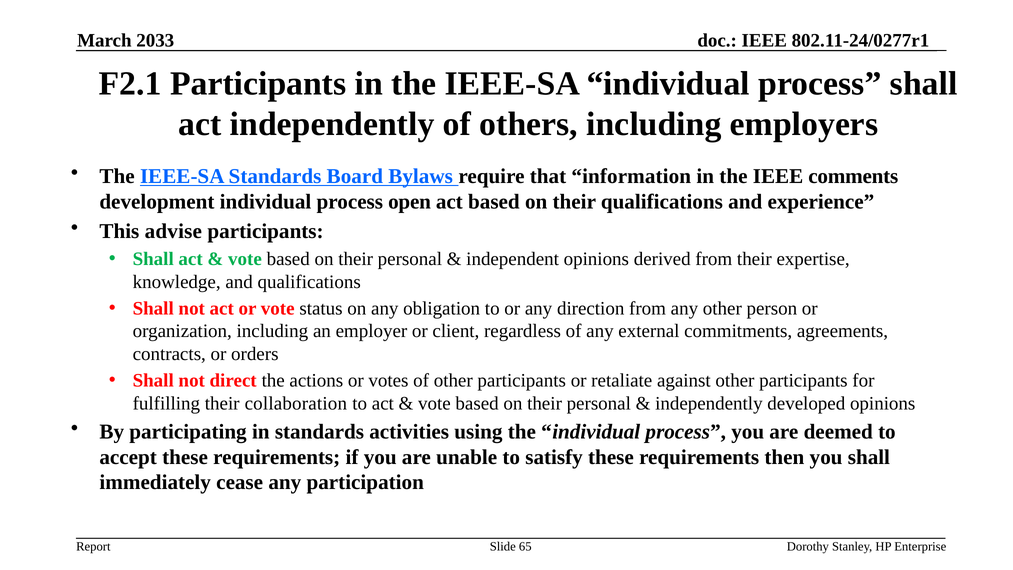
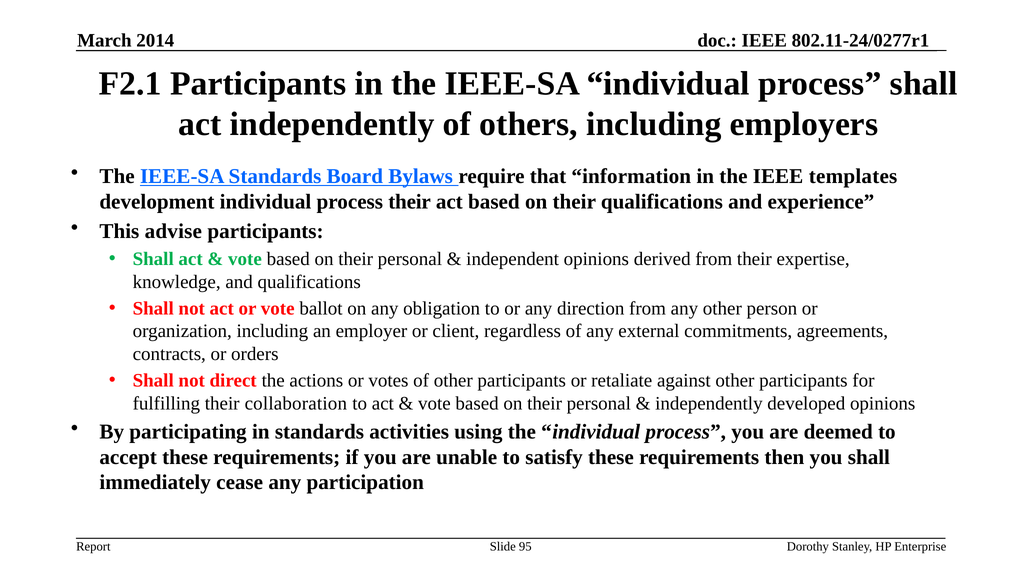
2033: 2033 -> 2014 (155, 41)
comments: comments -> templates (853, 176)
process open: open -> their (410, 202)
status: status -> ballot (321, 308)
65: 65 -> 95 (525, 546)
